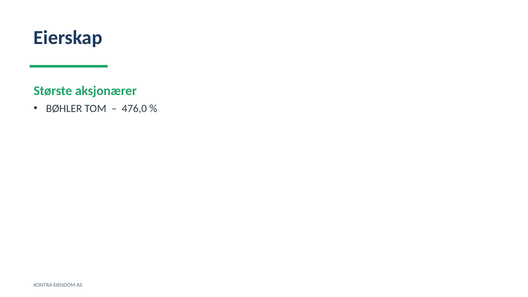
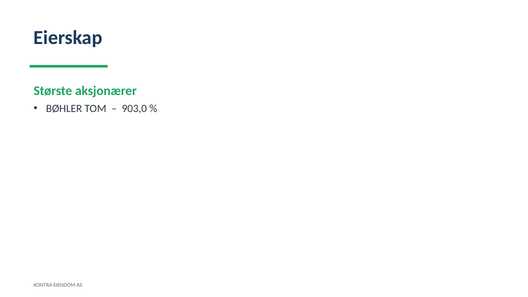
476,0: 476,0 -> 903,0 (134, 109)
